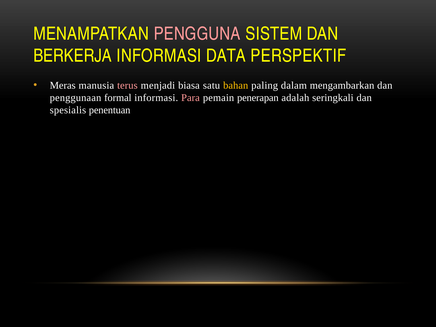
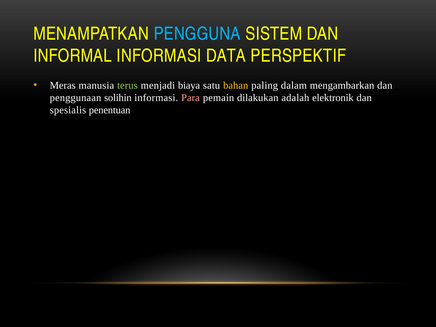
PENGGUNA colour: pink -> light blue (197, 34)
BERKERJA: BERKERJA -> INFORMAL (73, 56)
terus colour: pink -> light green (127, 85)
biasa: biasa -> biaya (189, 85)
formal: formal -> solihin (118, 98)
penerapan: penerapan -> dilakukan (258, 98)
seringkali: seringkali -> elektronik (333, 98)
